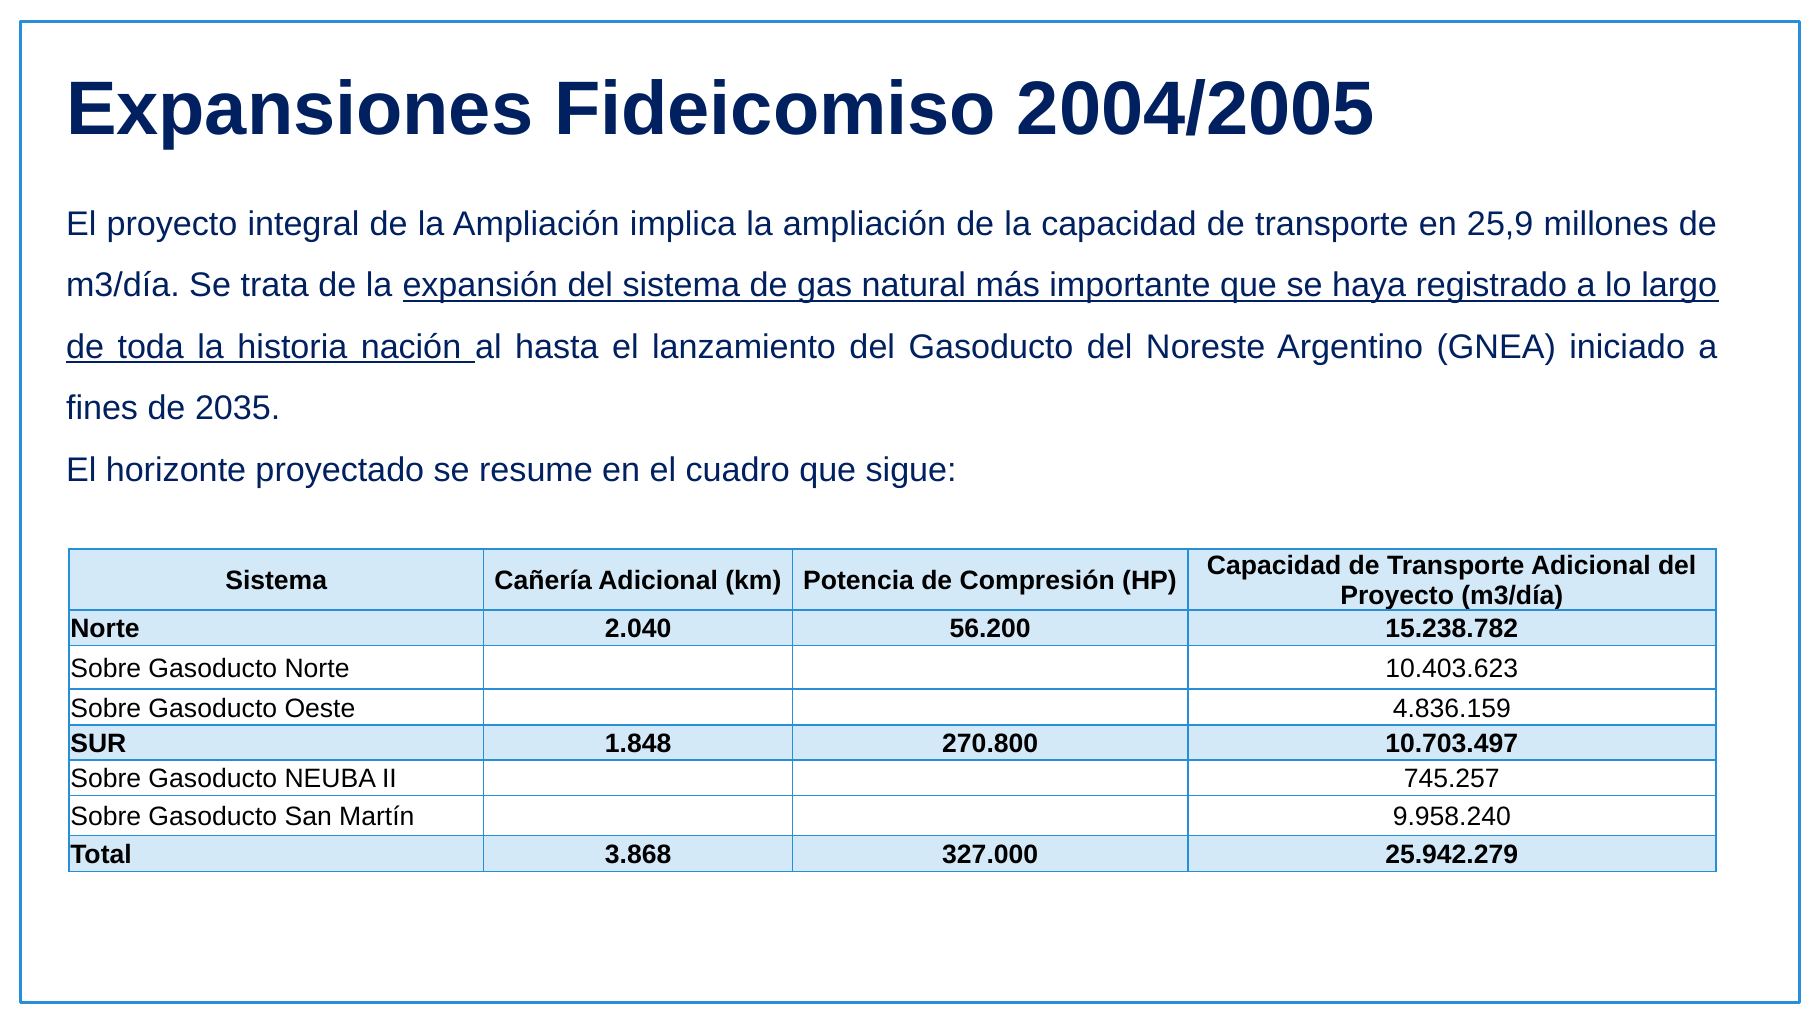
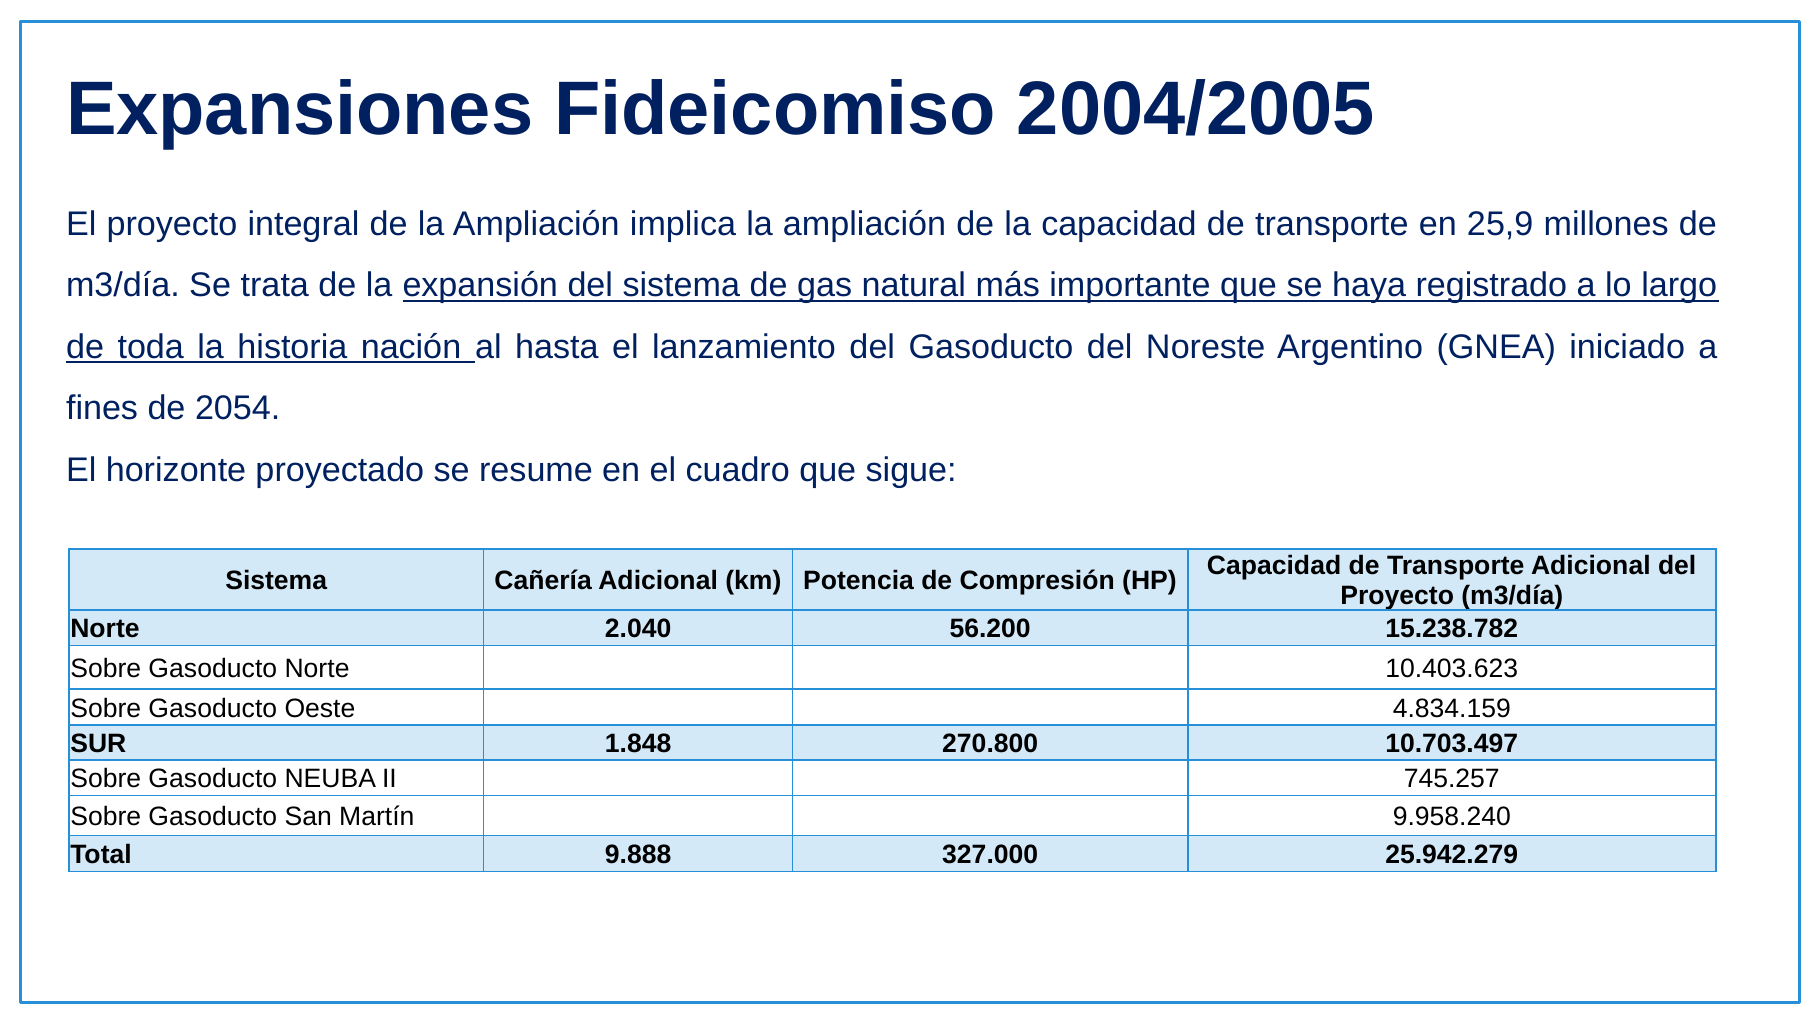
2035: 2035 -> 2054 (238, 408)
4.836.159: 4.836.159 -> 4.834.159 (1452, 708)
3.868: 3.868 -> 9.888 (638, 854)
